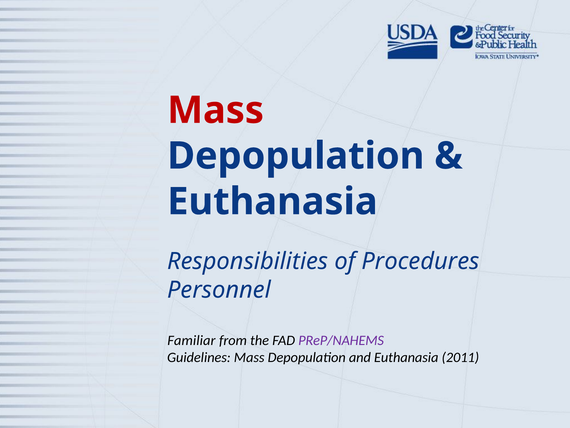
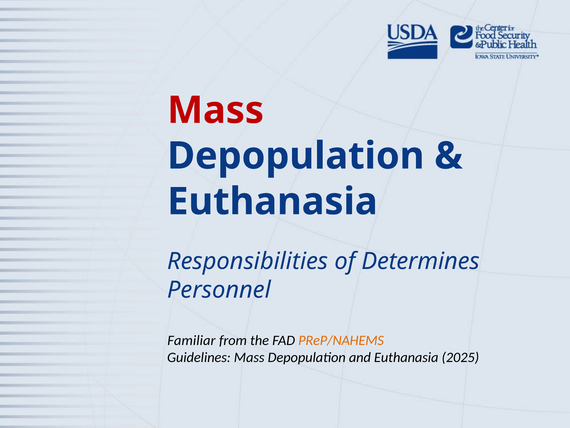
Procedures: Procedures -> Determines (421, 261)
PReP/NAHEMS colour: purple -> orange (341, 340)
2011: 2011 -> 2025 (460, 357)
